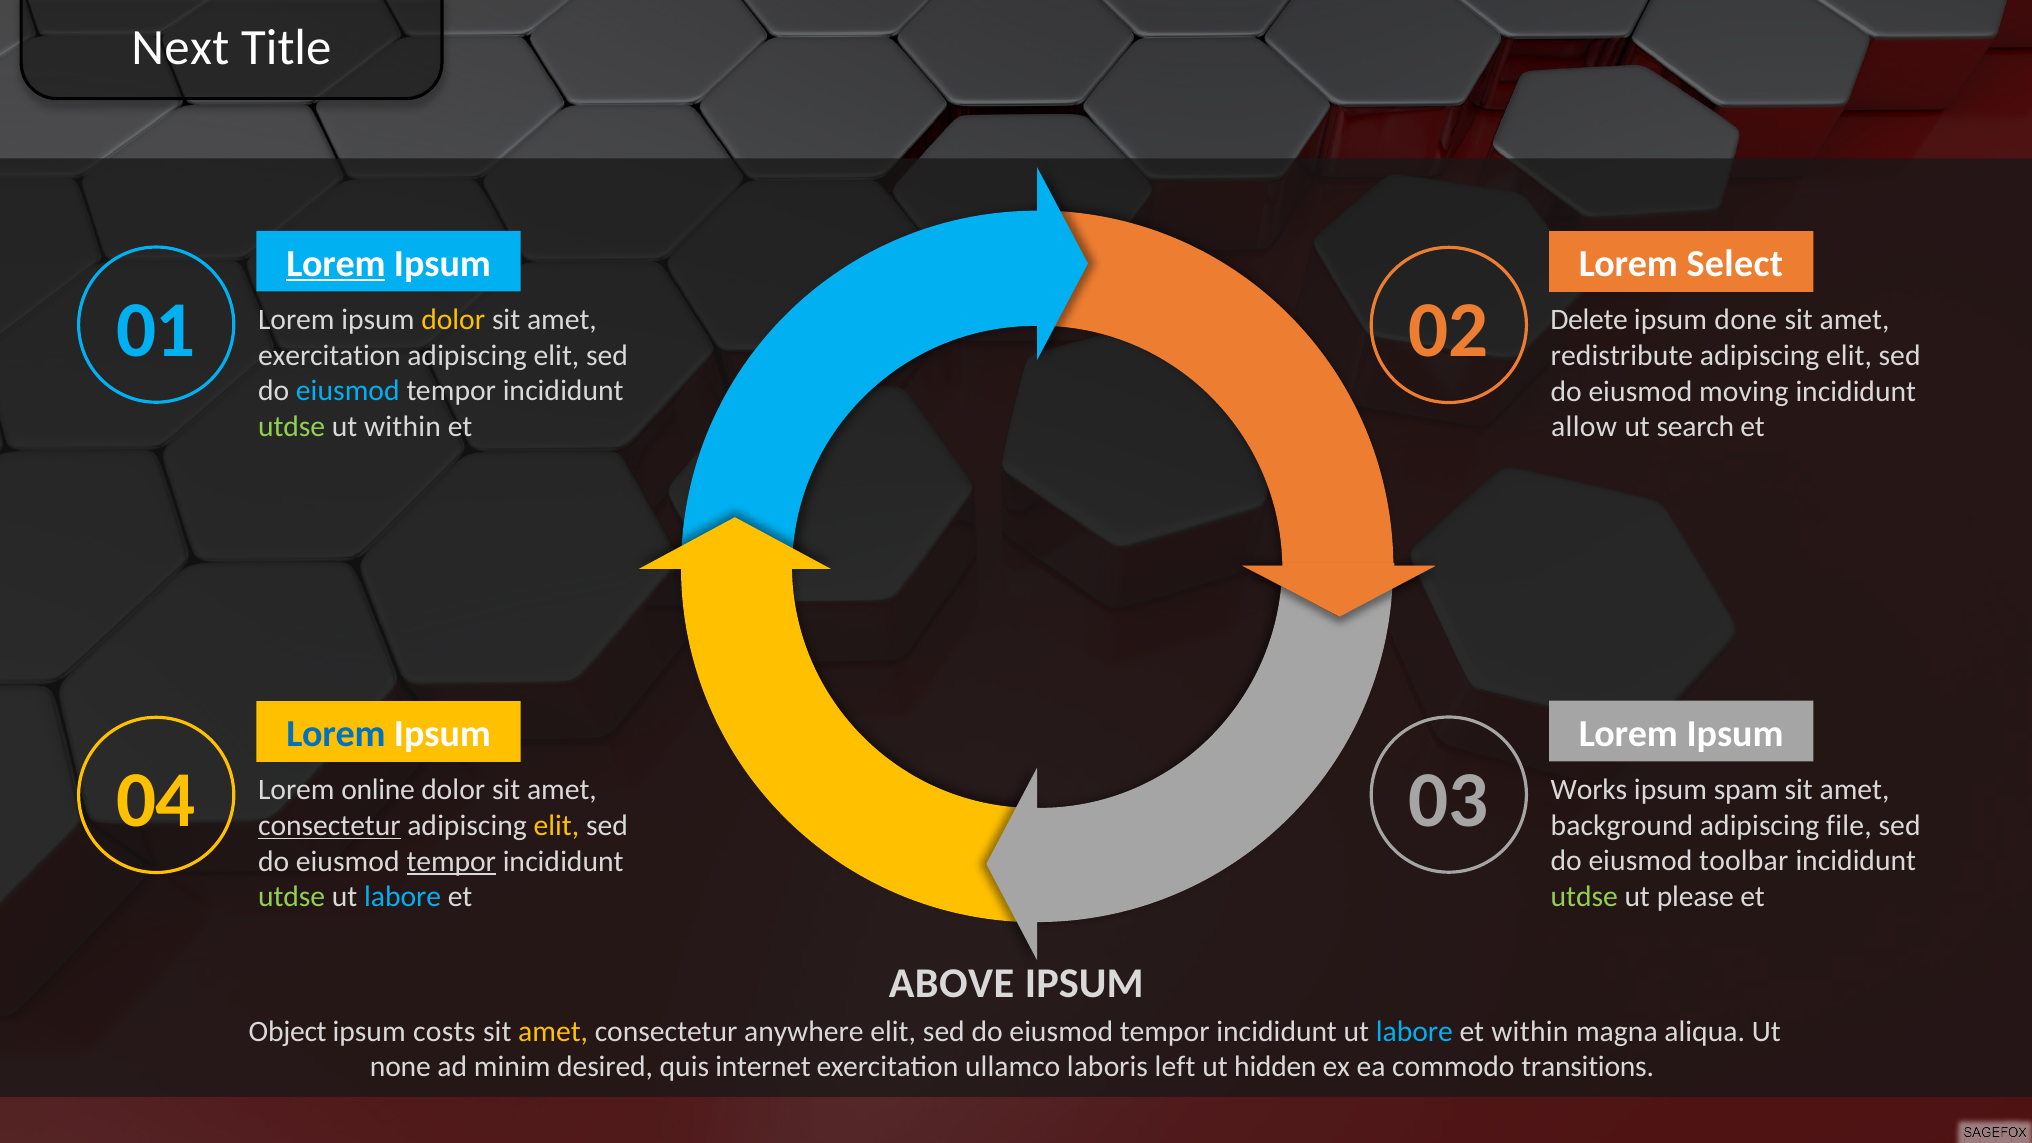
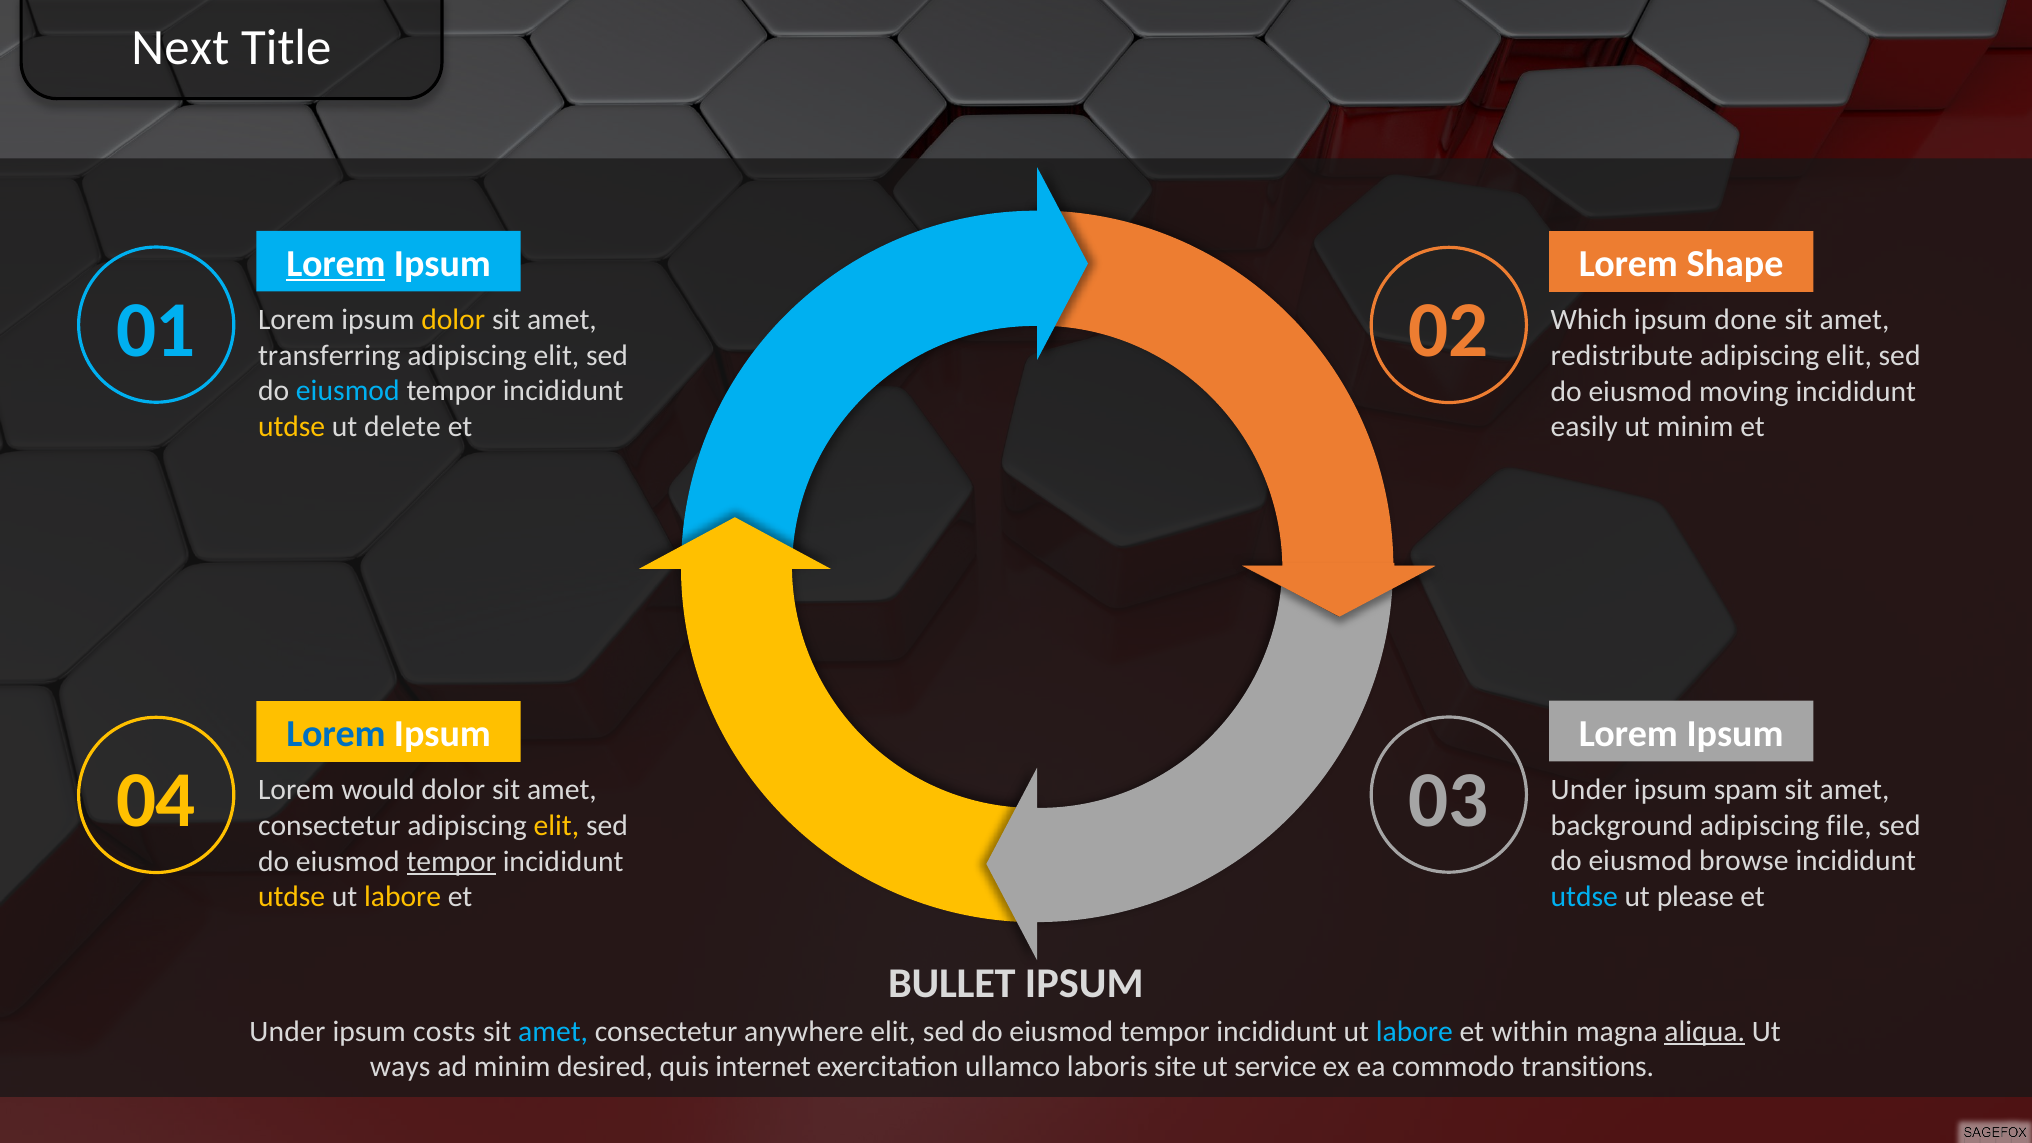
Select: Select -> Shape (1735, 264)
Delete: Delete -> Which (1589, 320)
exercitation: exercitation -> transferring (329, 355)
utdse colour: light green -> yellow (292, 427)
ut within: within -> delete (403, 427)
allow: allow -> easily (1584, 427)
ut search: search -> minim (1695, 427)
03 Works: Works -> Under (1589, 790)
online: online -> would (378, 790)
consectetur underline: present -> none (329, 826)
toolbar: toolbar -> browse (1744, 861)
utdse colour: light green -> light blue (1584, 897)
utdse colour: light green -> yellow (292, 897)
labore colour: light blue -> yellow (403, 897)
ABOVE: ABOVE -> BULLET (952, 983)
Object: Object -> Under (287, 1032)
amet colour: yellow -> light blue (553, 1032)
aliqua underline: none -> present (1705, 1032)
none: none -> ways (400, 1067)
left: left -> site (1175, 1067)
hidden: hidden -> service (1275, 1067)
